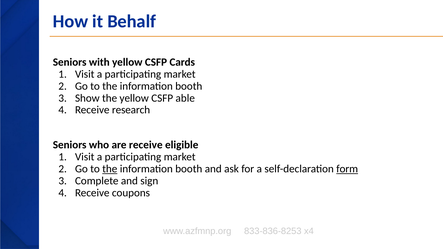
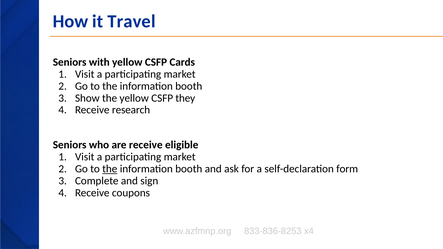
Behalf: Behalf -> Travel (132, 21)
able: able -> they (185, 98)
form underline: present -> none (347, 169)
